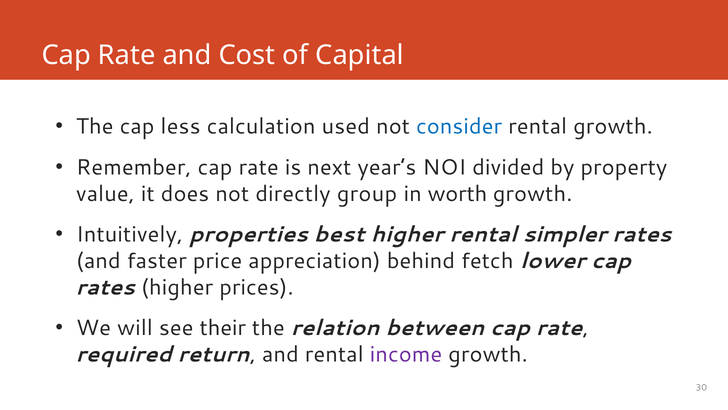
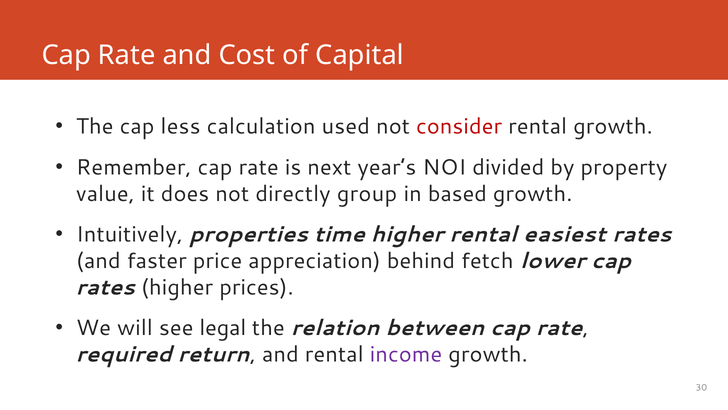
consider colour: blue -> red (459, 126)
worth: worth -> based (457, 194)
best: best -> time (339, 234)
simpler: simpler -> easiest (565, 234)
their: their -> legal (223, 328)
